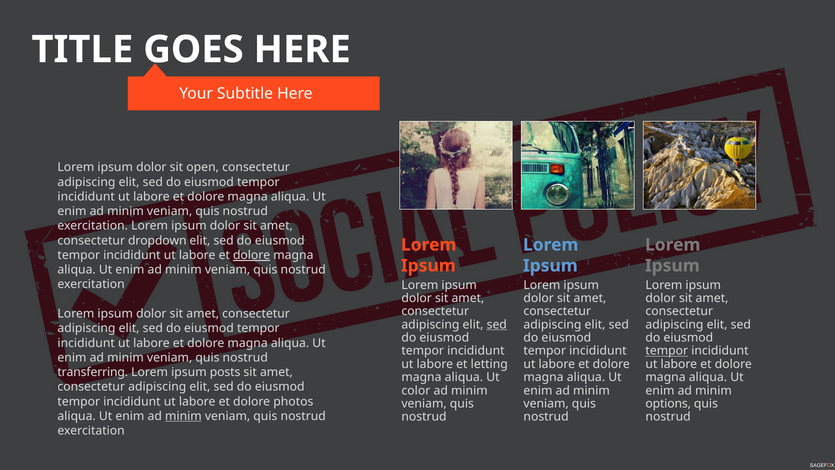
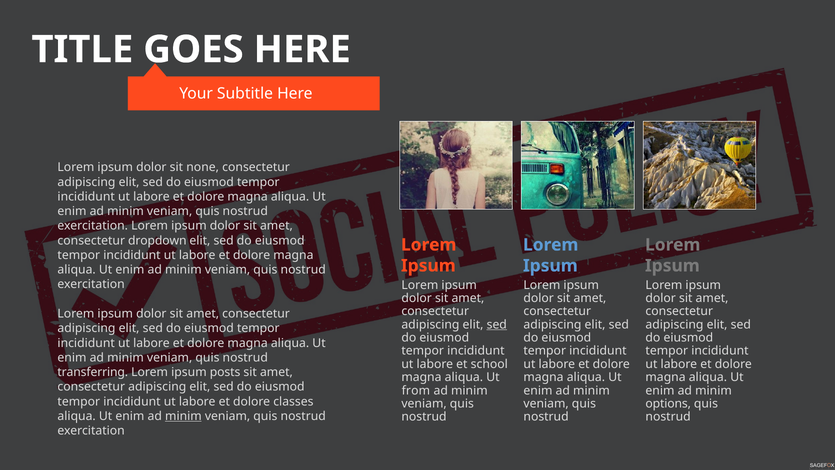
open: open -> none (203, 167)
dolore underline: present -> none (252, 255)
tempor underline: present -> none (667, 351)
letting: letting -> school (489, 364)
color: color -> from (416, 390)
photos: photos -> classes (293, 401)
